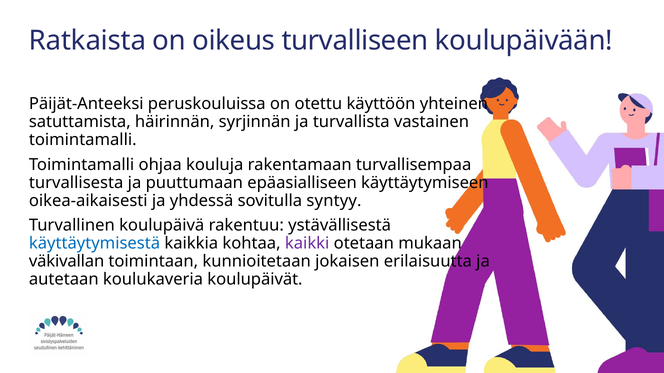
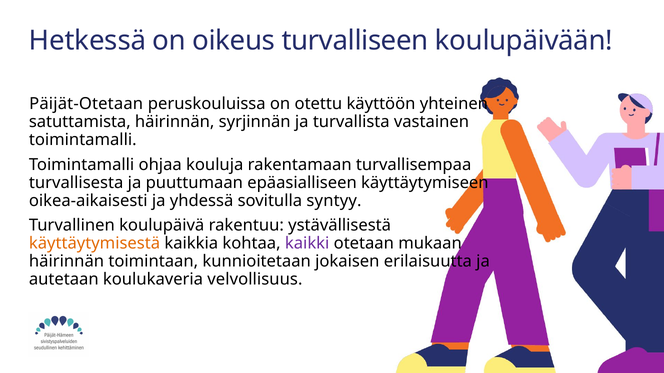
Ratkaista: Ratkaista -> Hetkessä (88, 41)
Päijät-Anteeksi: Päijät-Anteeksi -> Päijät-Otetaan (86, 104)
käyttäytymisestä colour: blue -> orange (95, 244)
väkivallan: väkivallan -> häirinnän (67, 262)
koulupäivät: koulupäivät -> velvollisuus (255, 280)
